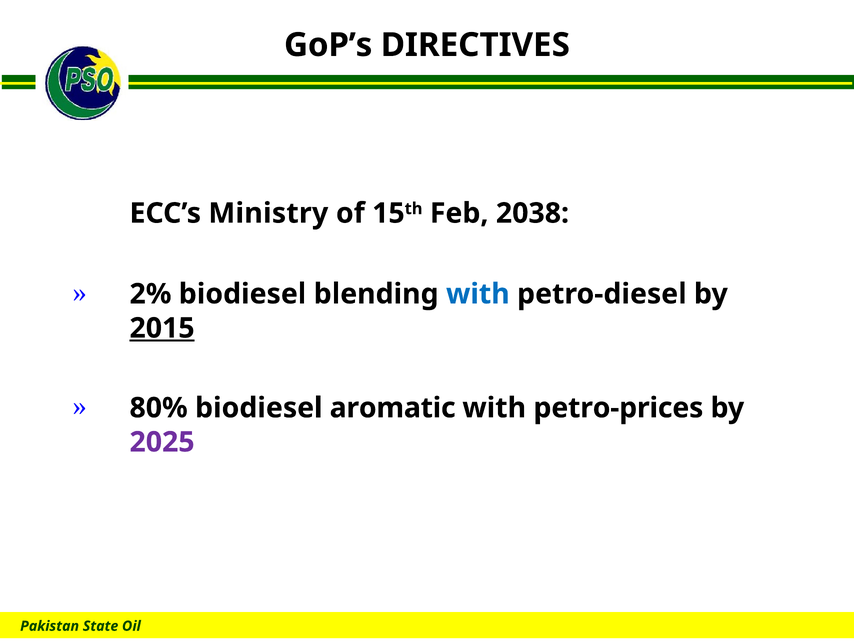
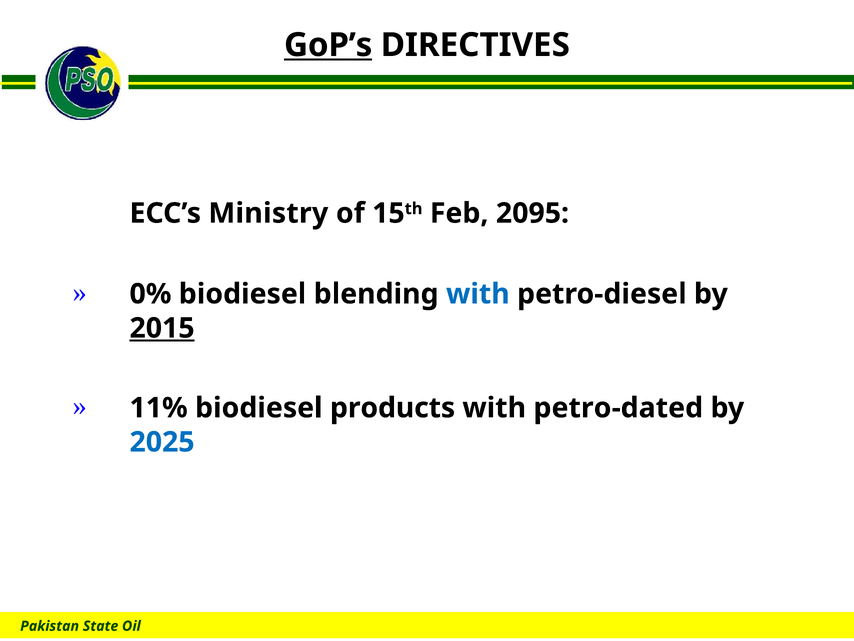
GoP’s underline: none -> present (328, 45)
2038: 2038 -> 2095 (532, 213)
2%: 2% -> 0% (150, 294)
80%: 80% -> 11% (159, 408)
aromatic: aromatic -> products (393, 408)
petro-prices: petro-prices -> petro-dated (618, 408)
2025 colour: purple -> blue (162, 442)
